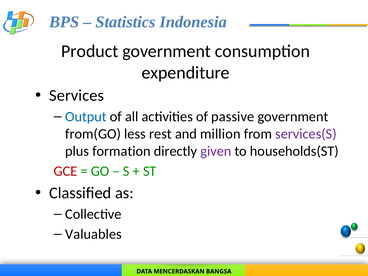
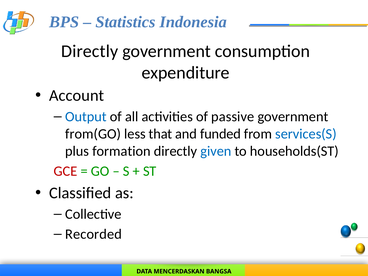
Product: Product -> Directly (90, 51)
Services: Services -> Account (77, 96)
rest: rest -> that (161, 134)
million: million -> funded (220, 134)
services(S colour: purple -> blue (306, 134)
given colour: purple -> blue (216, 151)
Valuables: Valuables -> Recorded (93, 234)
